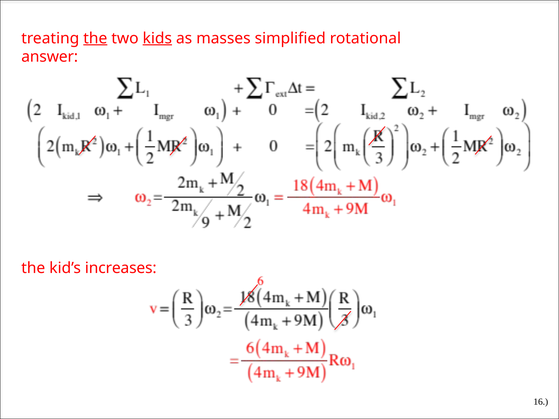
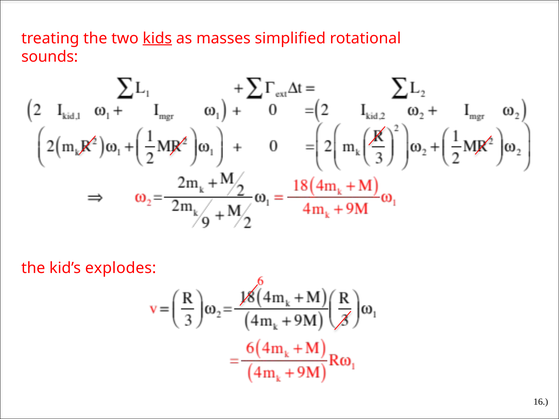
the underline: present -> none (95, 38)
answer: answer -> sounds (50, 57)
increases: increases -> explodes (121, 268)
